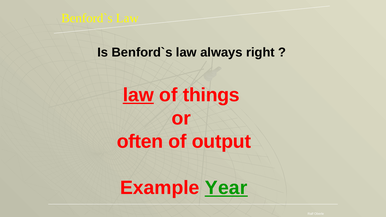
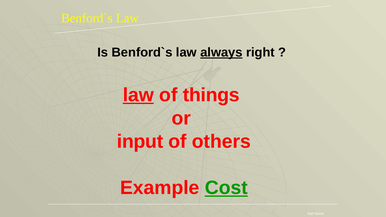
always underline: none -> present (221, 53)
often: often -> input (140, 141)
output: output -> others (221, 141)
Year: Year -> Cost (226, 188)
